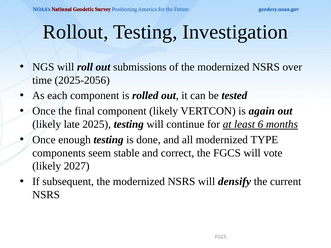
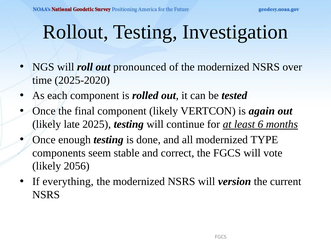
submissions: submissions -> pronounced (140, 67)
2025-2056: 2025-2056 -> 2025-2020 (82, 80)
2027: 2027 -> 2056 (77, 166)
subsequent: subsequent -> everything (68, 182)
densify: densify -> version (235, 182)
